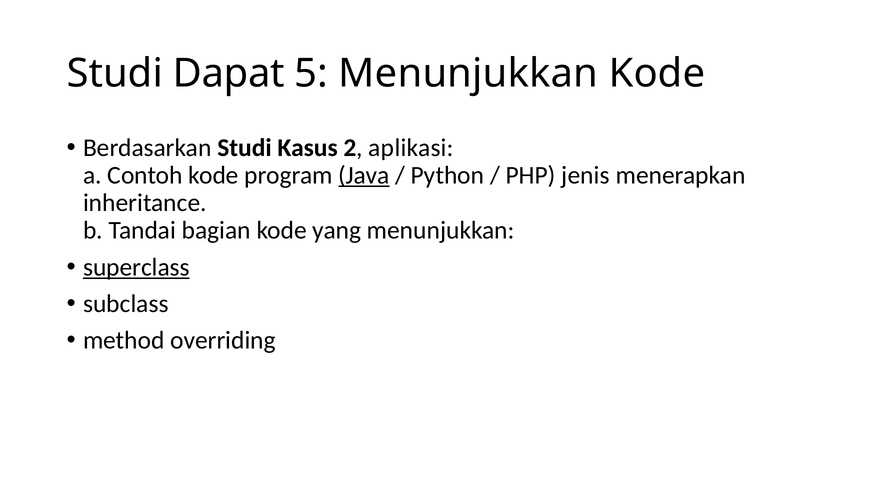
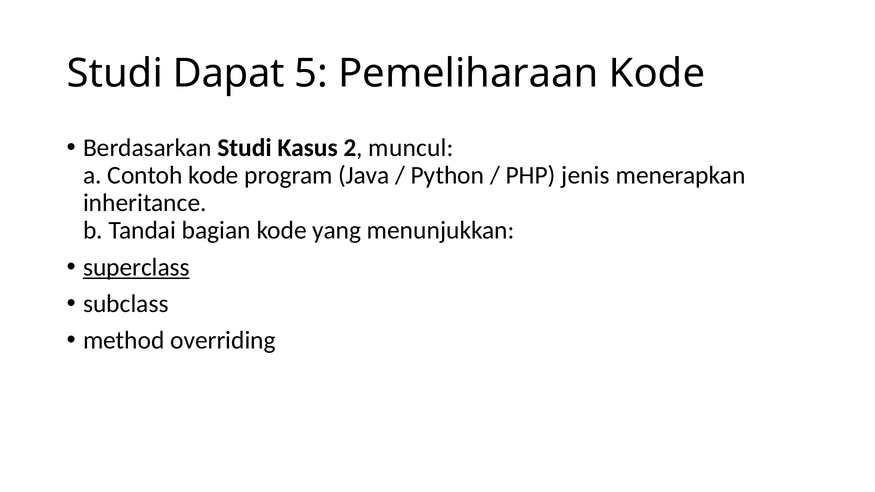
5 Menunjukkan: Menunjukkan -> Pemeliharaan (468, 74)
aplikasi: aplikasi -> muncul (411, 148)
Java underline: present -> none (364, 176)
